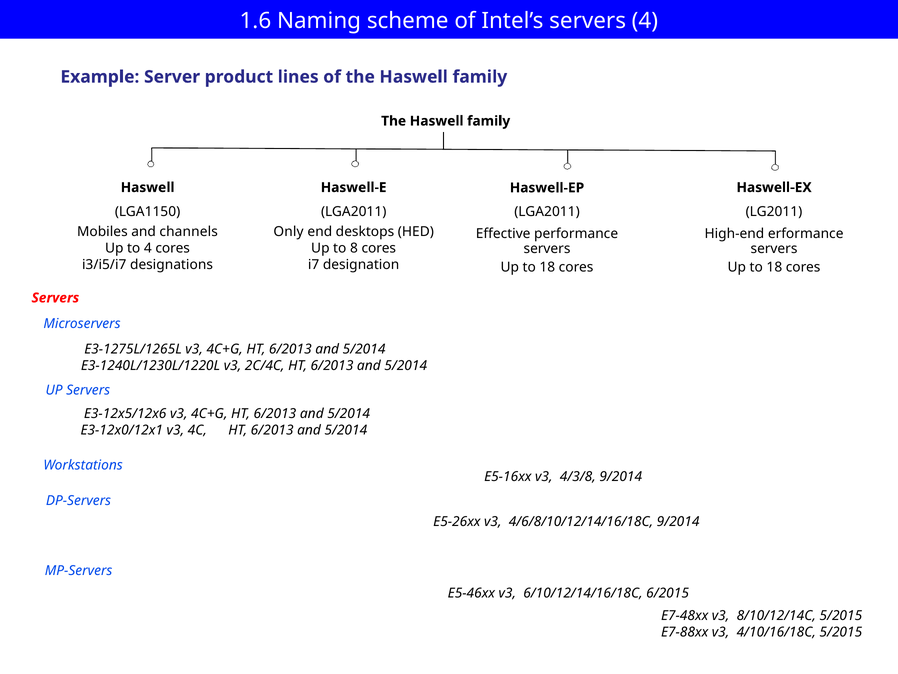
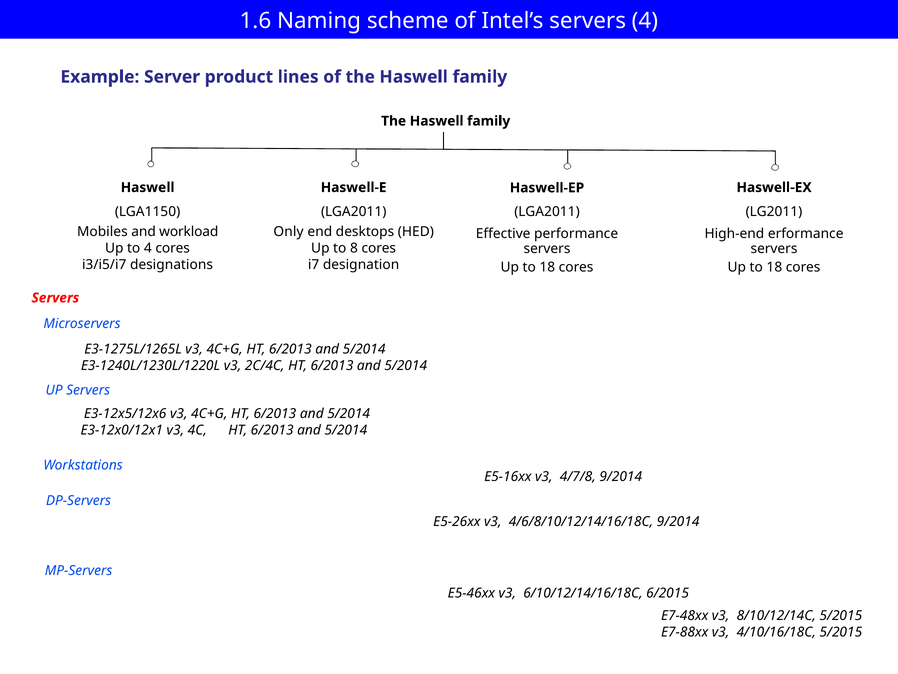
channels: channels -> workload (189, 232)
4/3/8: 4/3/8 -> 4/7/8 (578, 476)
